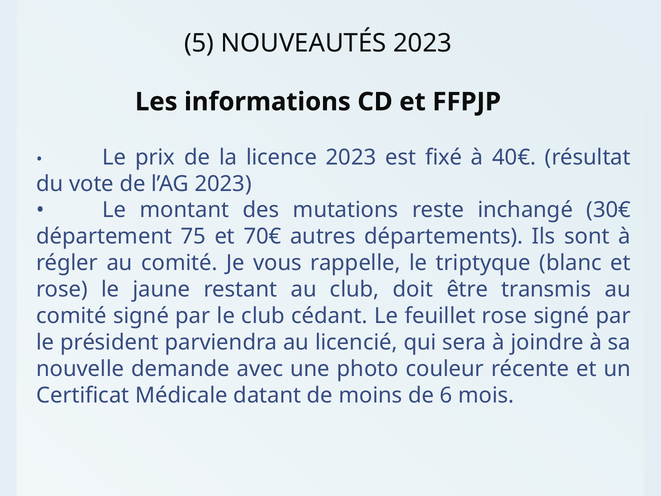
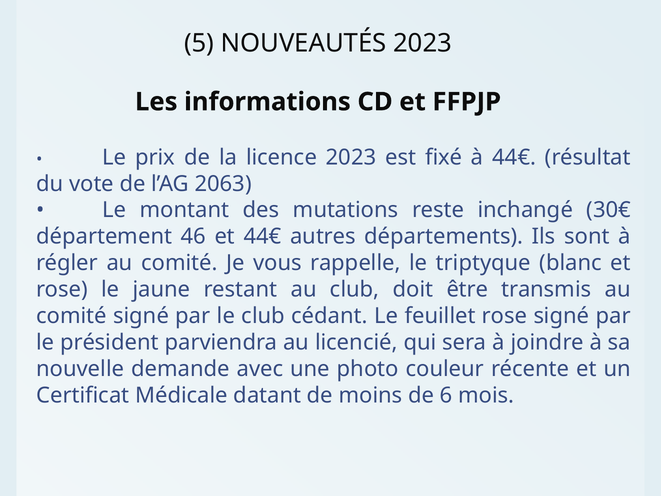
à 40€: 40€ -> 44€ (514, 157)
l’AG 2023: 2023 -> 2063 (223, 184)
75: 75 -> 46 (193, 237)
et 70€: 70€ -> 44€ (263, 237)
